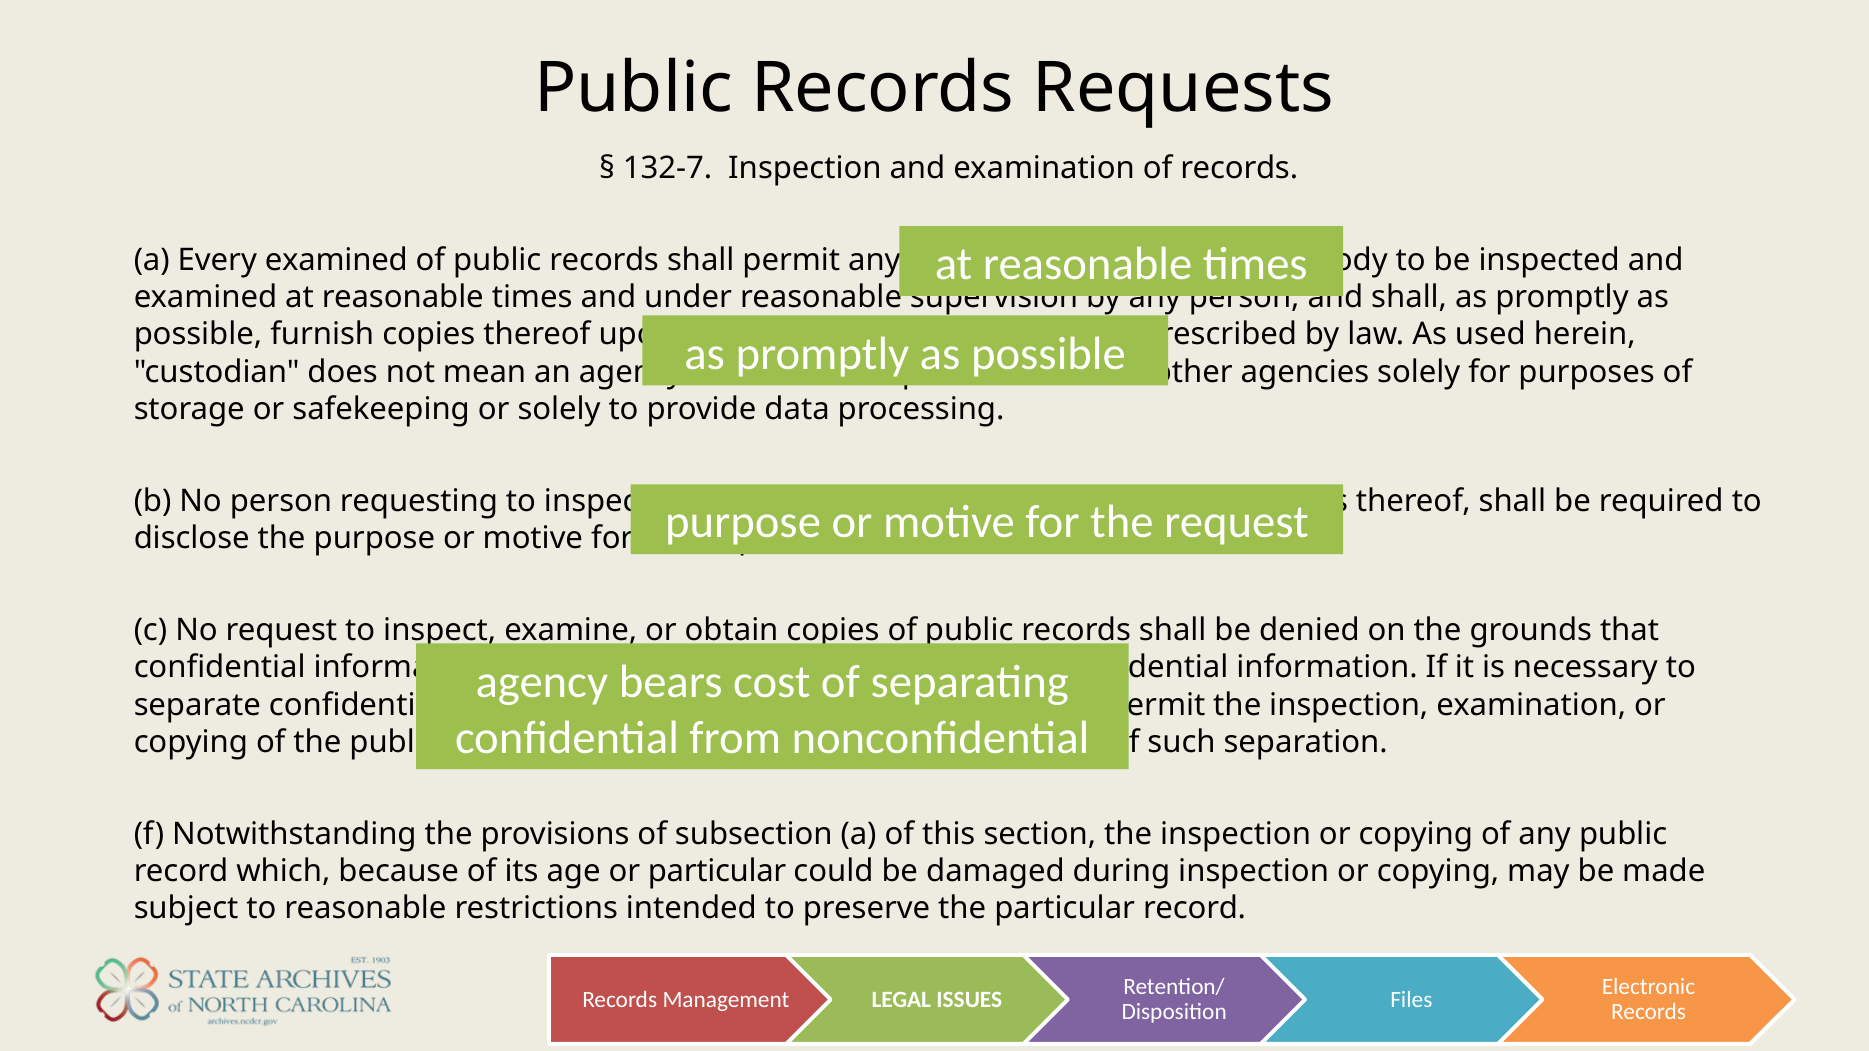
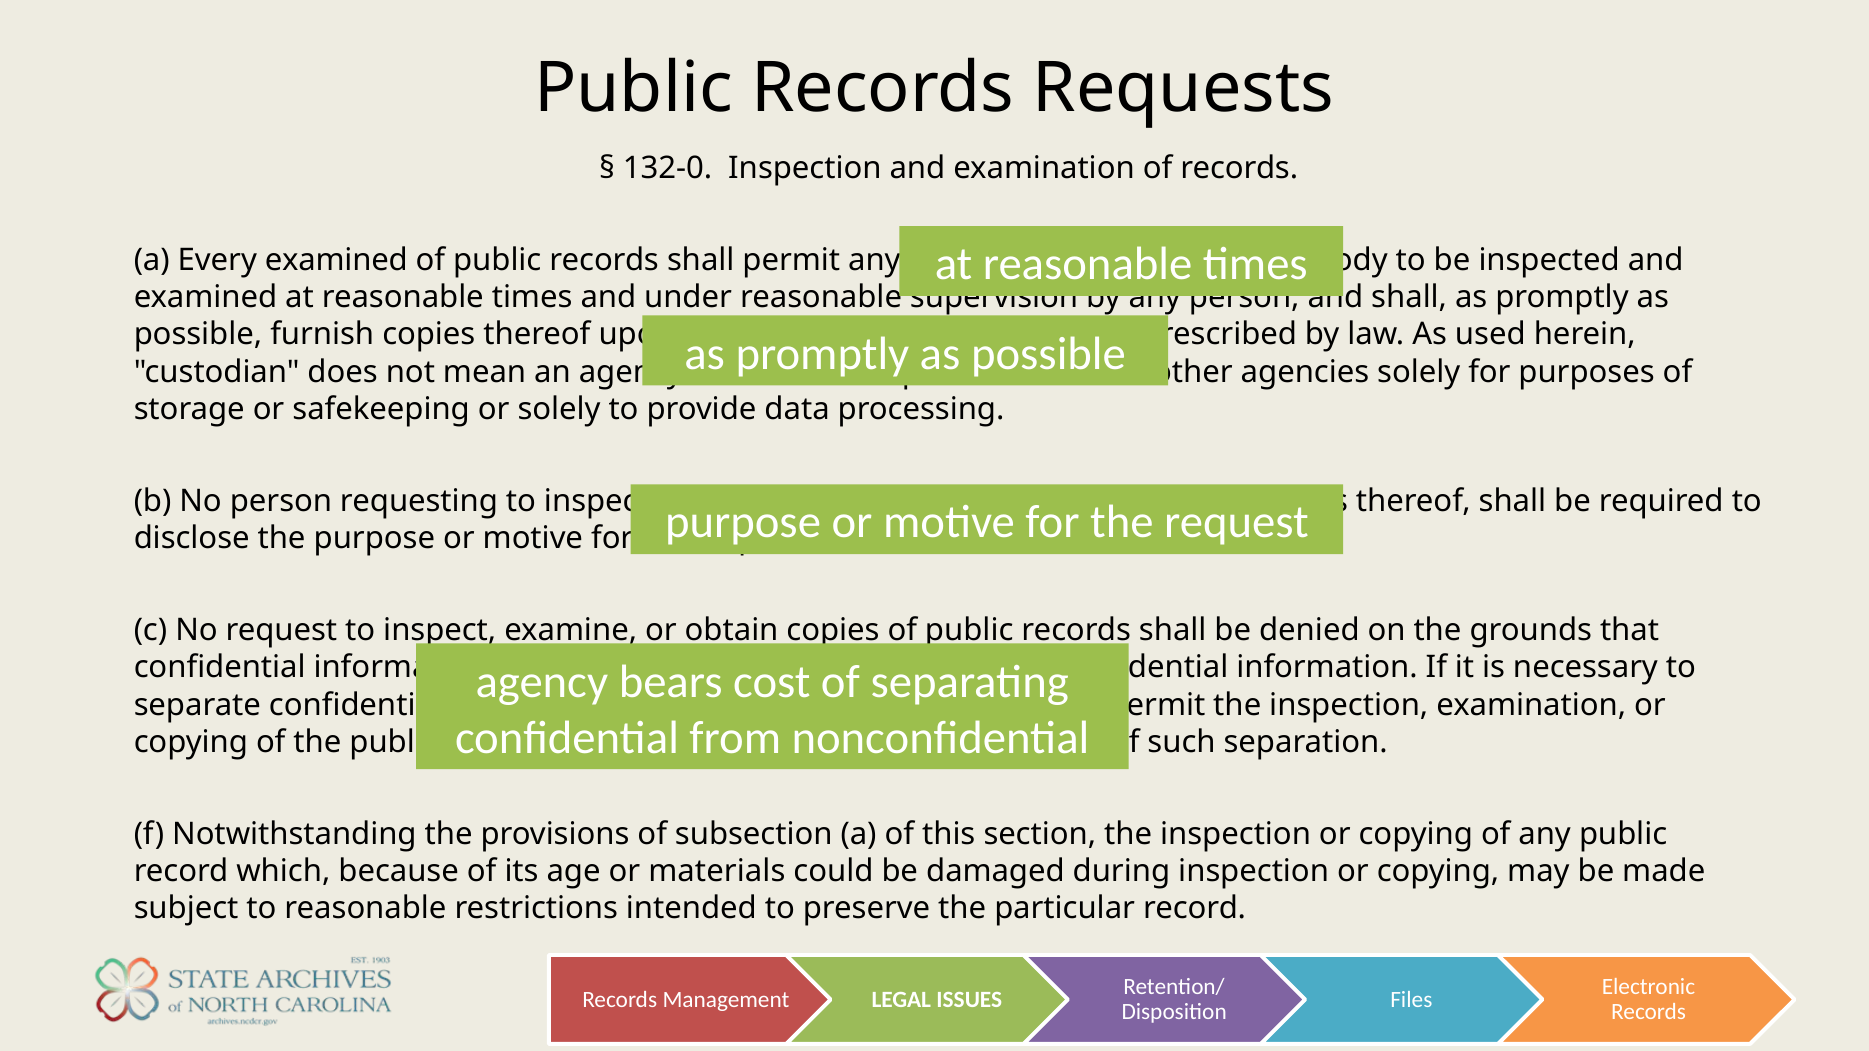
132-7: 132-7 -> 132-0 (668, 168)
or particular: particular -> materials (717, 872)
